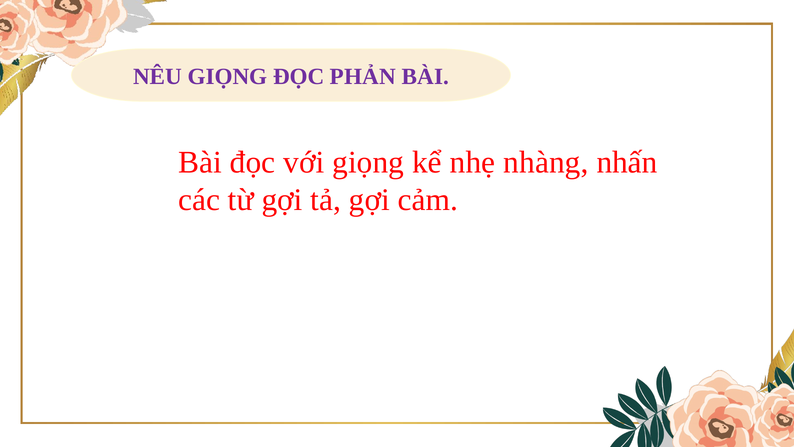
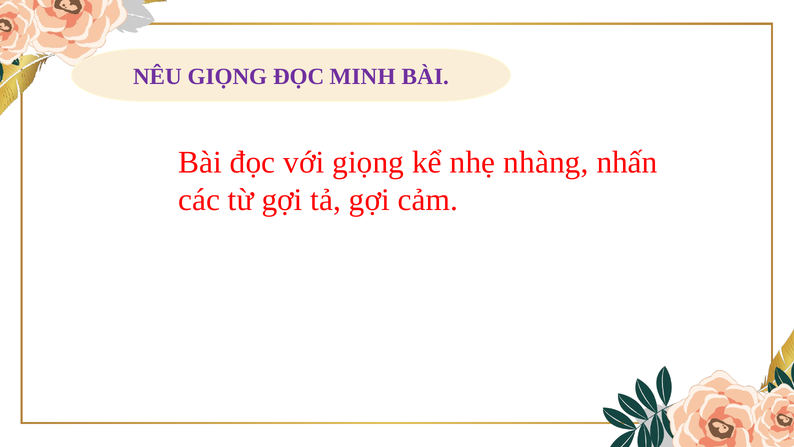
PHẢN: PHẢN -> MINH (363, 77)
